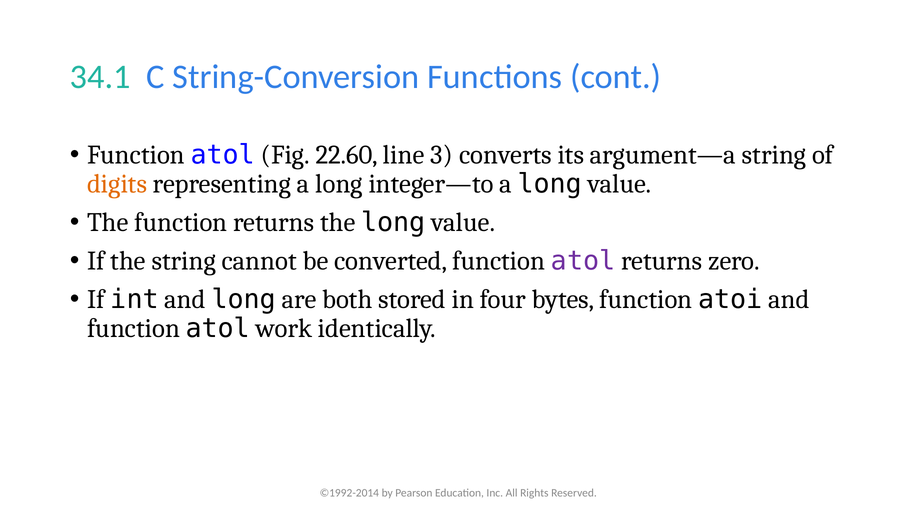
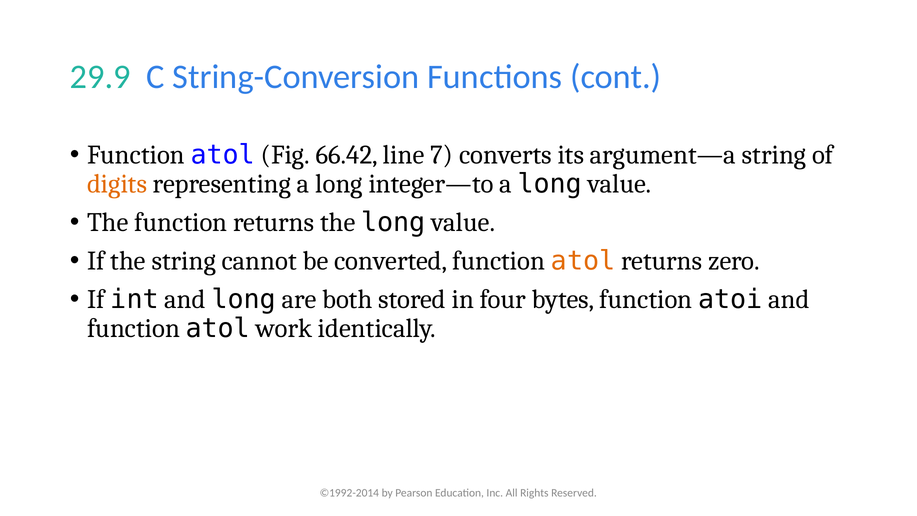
34.1: 34.1 -> 29.9 (100, 77)
22.60: 22.60 -> 66.42 (347, 155)
3: 3 -> 7 (442, 155)
atol colour: purple -> orange (583, 261)
